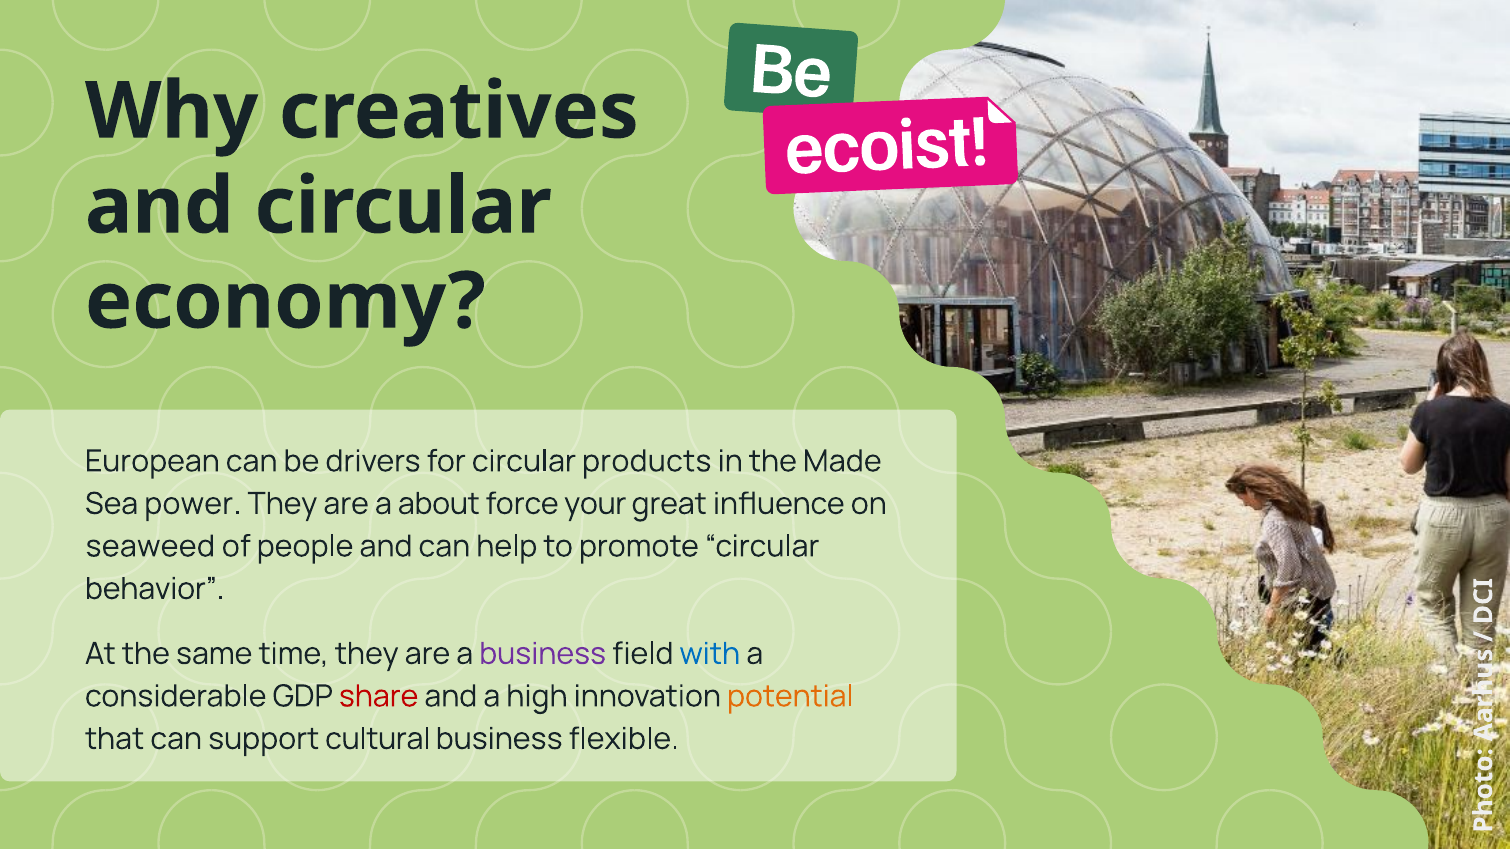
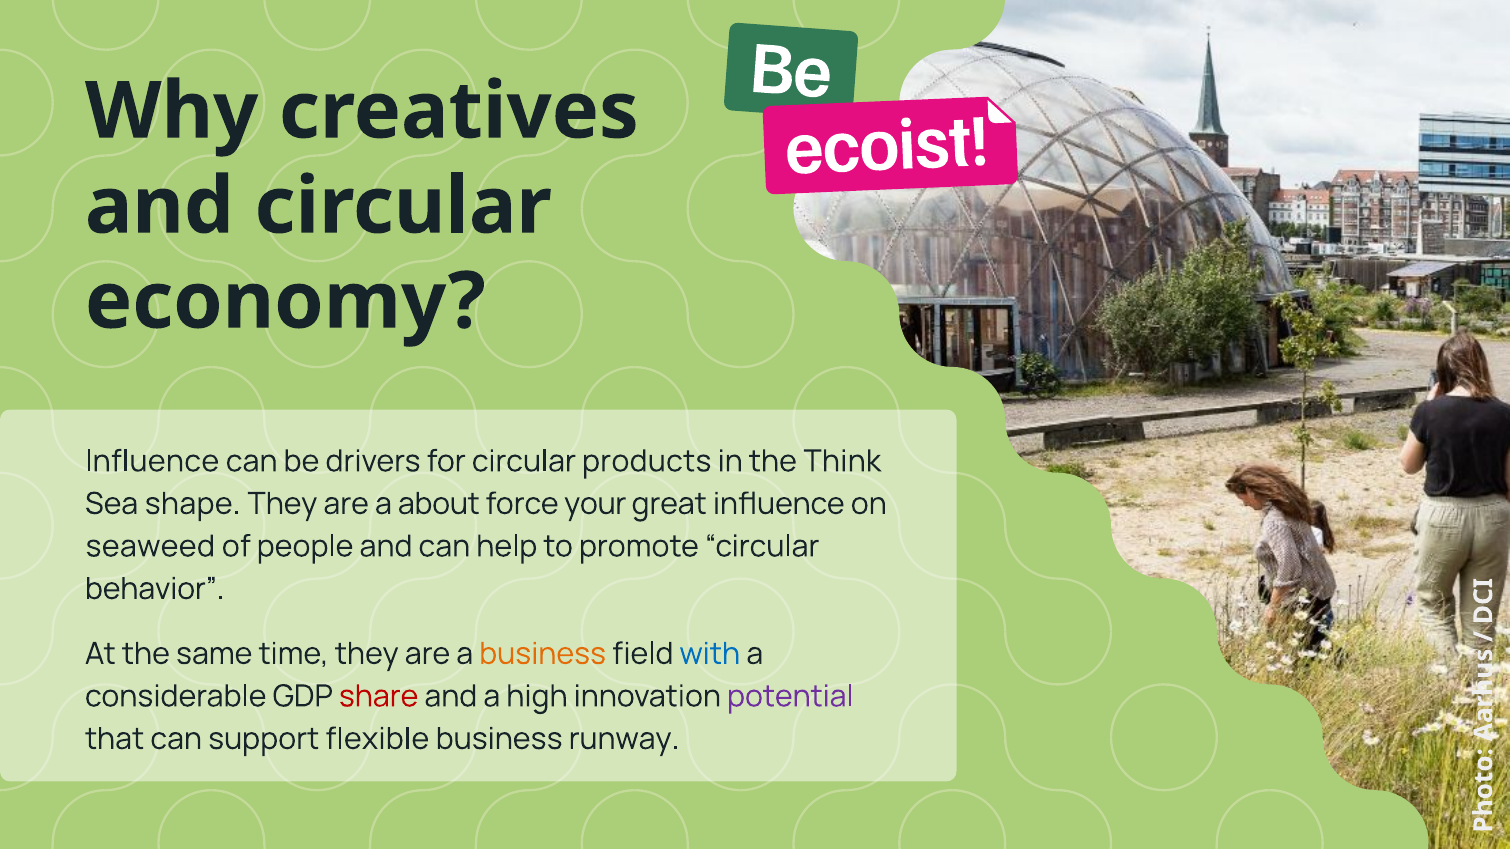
European: European -> Influence (152, 461)
Made: Made -> Think (842, 461)
power: power -> shape (193, 504)
business colour: purple -> orange (543, 654)
potential colour: orange -> purple (790, 697)
cultural: cultural -> flexible (377, 739)
flexible: flexible -> runway (624, 739)
